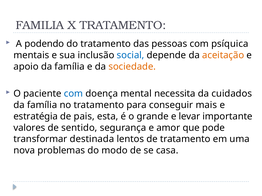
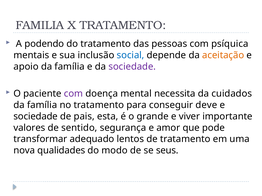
sociedade colour: orange -> purple (132, 67)
com colour: blue -> purple (73, 94)
mais: mais -> deve (206, 105)
estratégia: estratégia -> sociedade (36, 117)
levar: levar -> viver (189, 117)
destinada: destinada -> adequado (92, 139)
problemas: problemas -> qualidades (61, 151)
casa: casa -> seus (167, 151)
